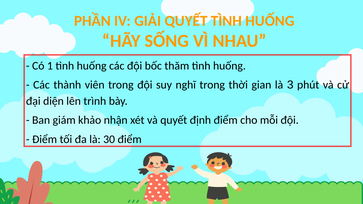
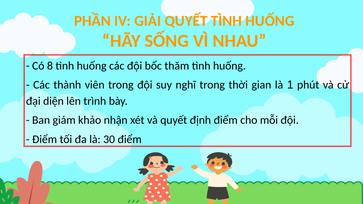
1: 1 -> 8 (50, 66)
3: 3 -> 1 (290, 85)
